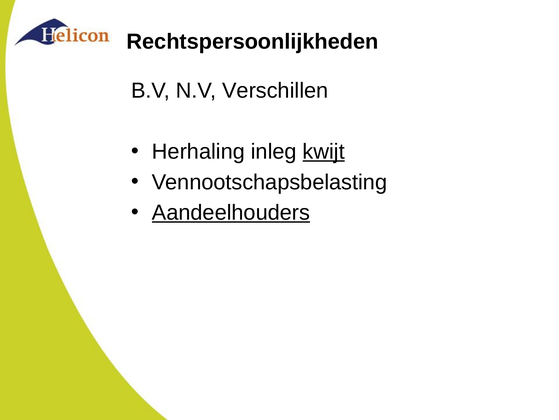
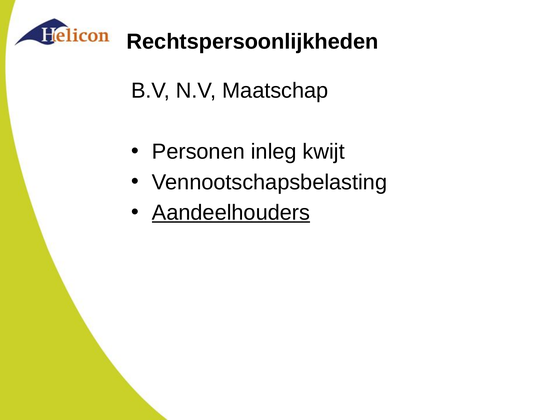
Verschillen: Verschillen -> Maatschap (275, 91)
Herhaling: Herhaling -> Personen (198, 151)
kwijt underline: present -> none (324, 151)
